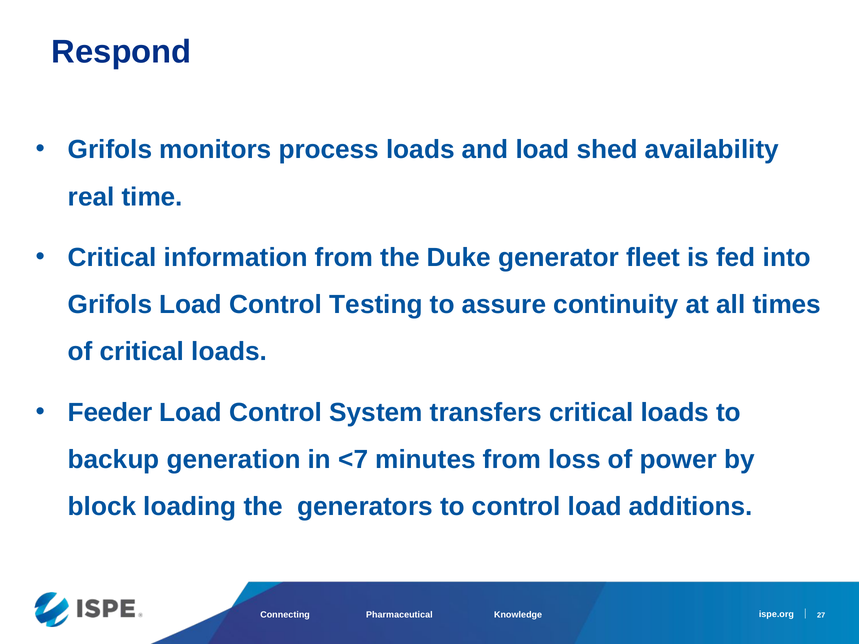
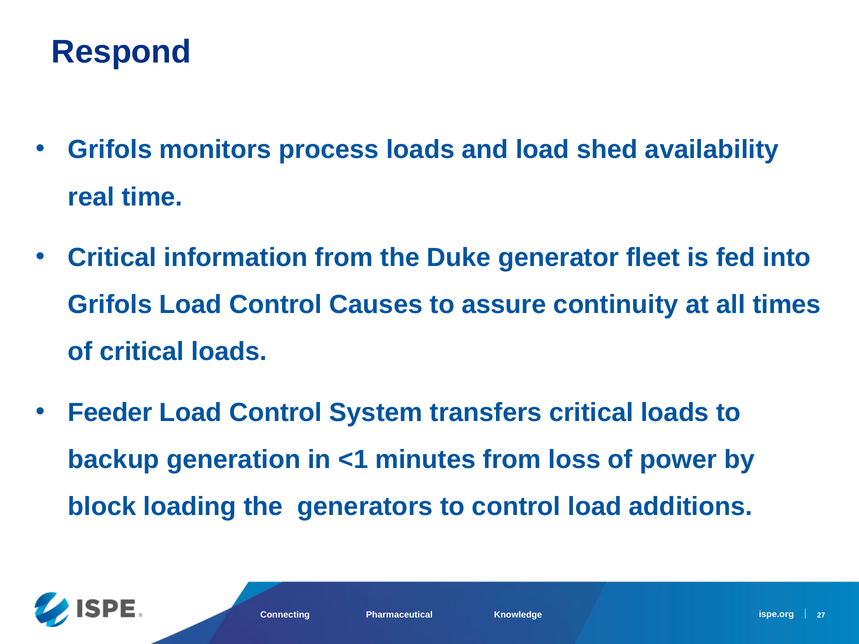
Testing: Testing -> Causes (376, 305)
<7: <7 -> <1 (353, 460)
